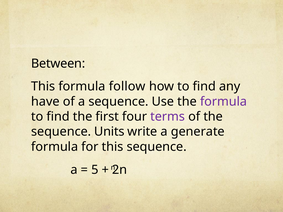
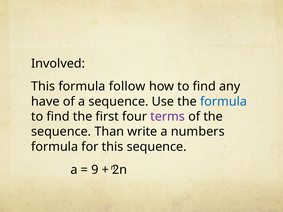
Between: Between -> Involved (58, 64)
formula colour: purple -> blue (224, 102)
Units: Units -> Than (109, 132)
generate: generate -> numbers (198, 132)
5: 5 -> 9 (95, 170)
